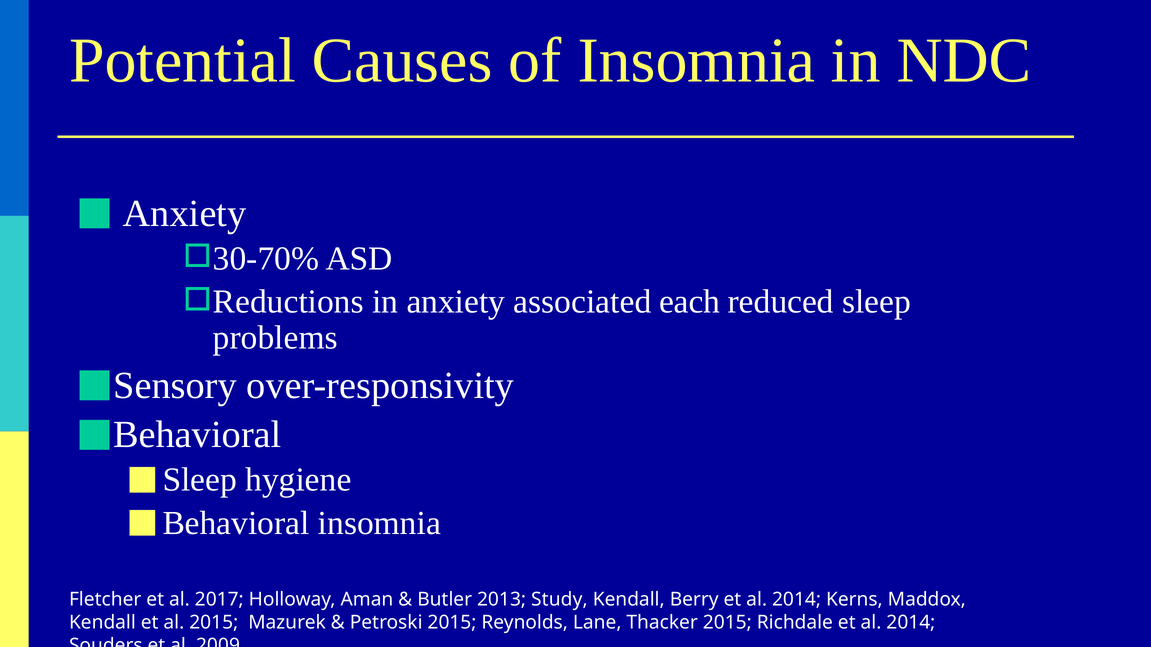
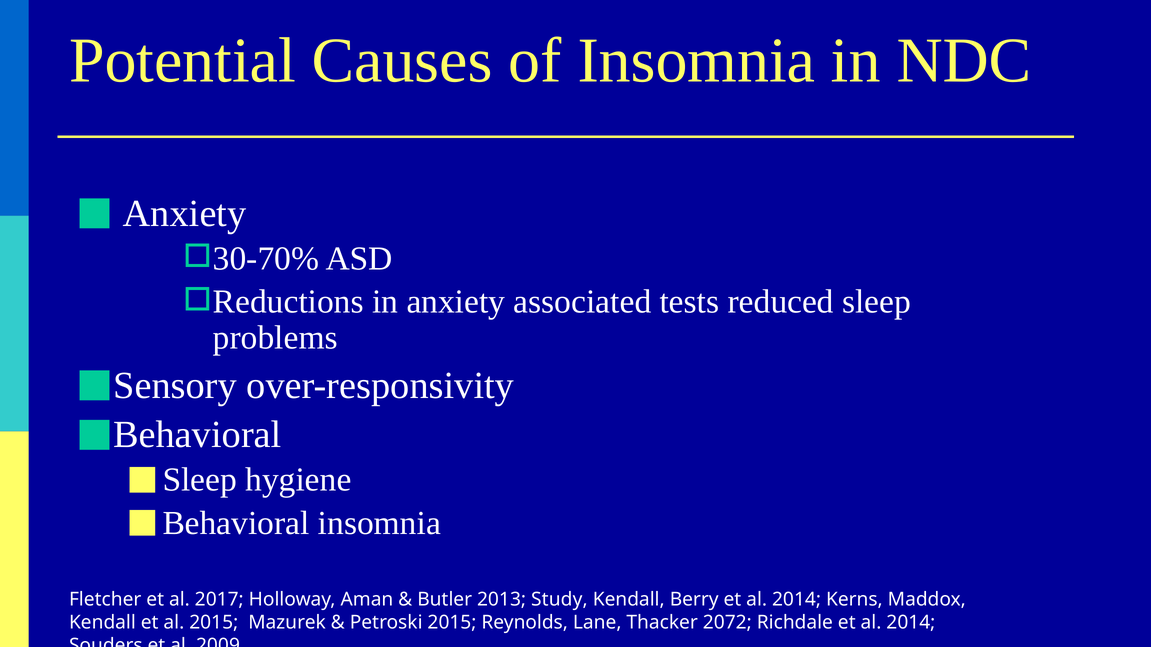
each: each -> tests (689, 302)
Thacker 2015: 2015 -> 2072 (727, 623)
